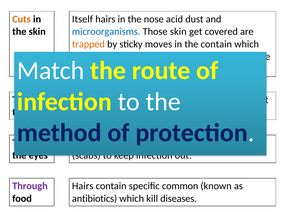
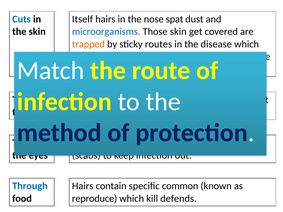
Cuts colour: orange -> blue (22, 19)
nose acid: acid -> spat (175, 19)
sticky moves: moves -> routes (158, 44)
the contain: contain -> disease (216, 44)
Through colour: purple -> blue (30, 186)
antibiotics: antibiotics -> reproduce (95, 199)
diseases: diseases -> defends (178, 199)
